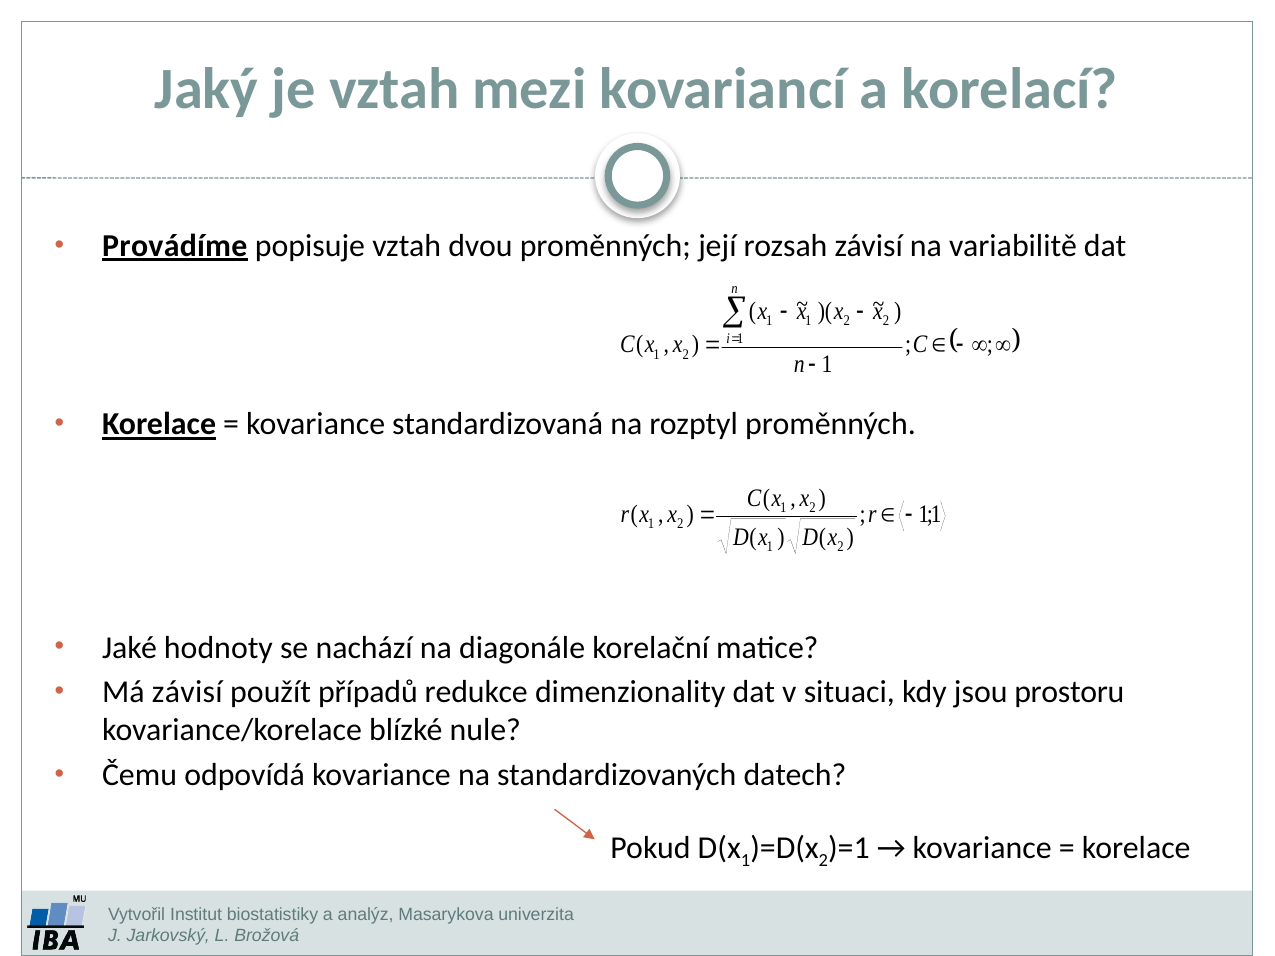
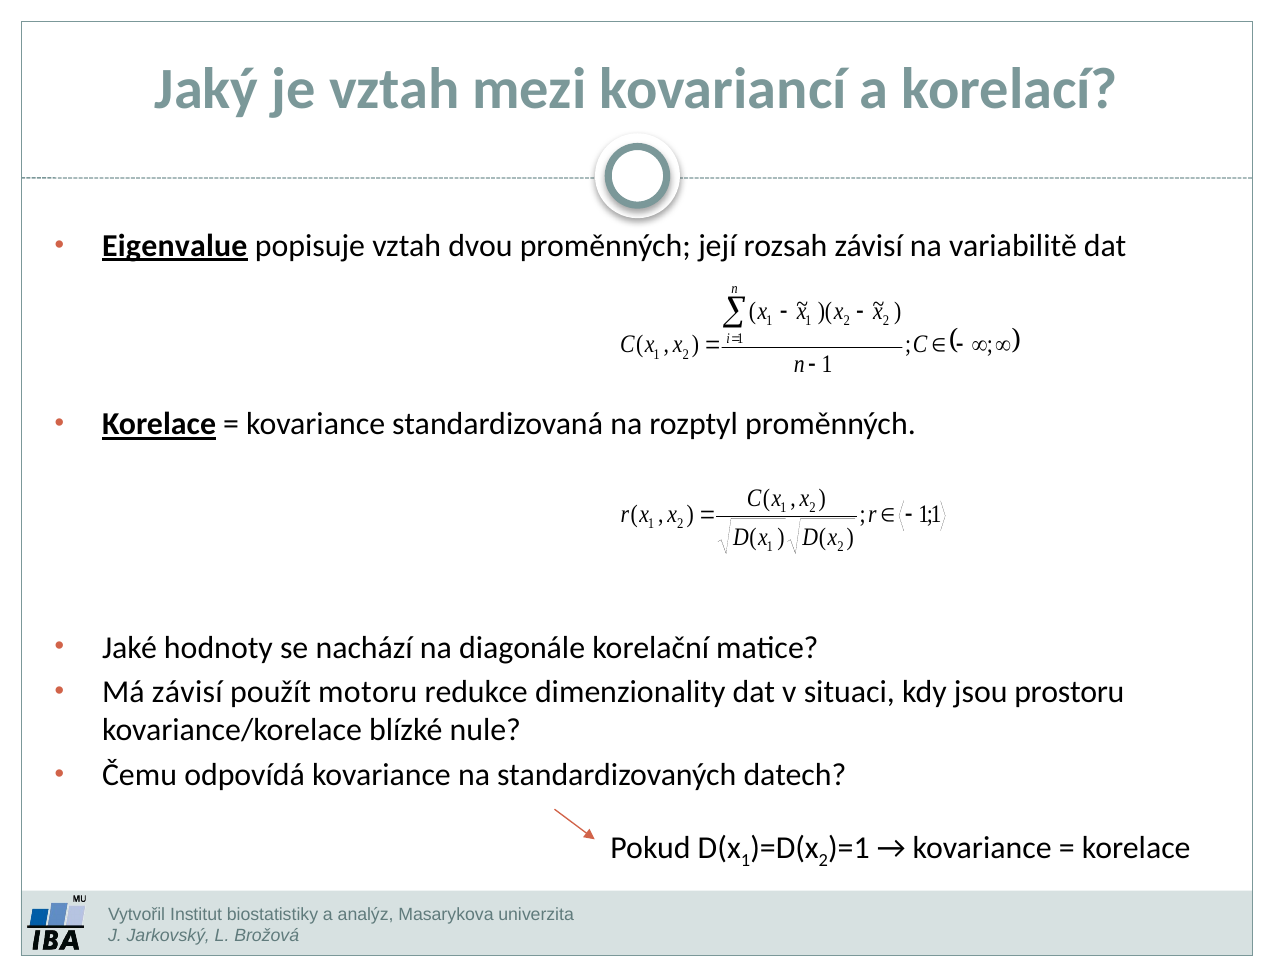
Provádíme: Provádíme -> Eigenvalue (175, 246)
případů: případů -> motoru (368, 692)
